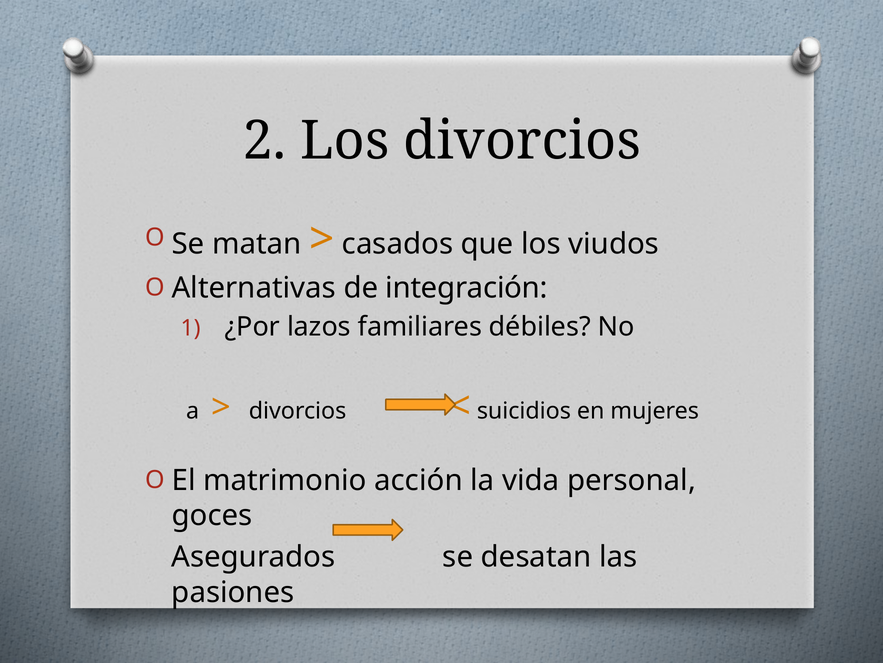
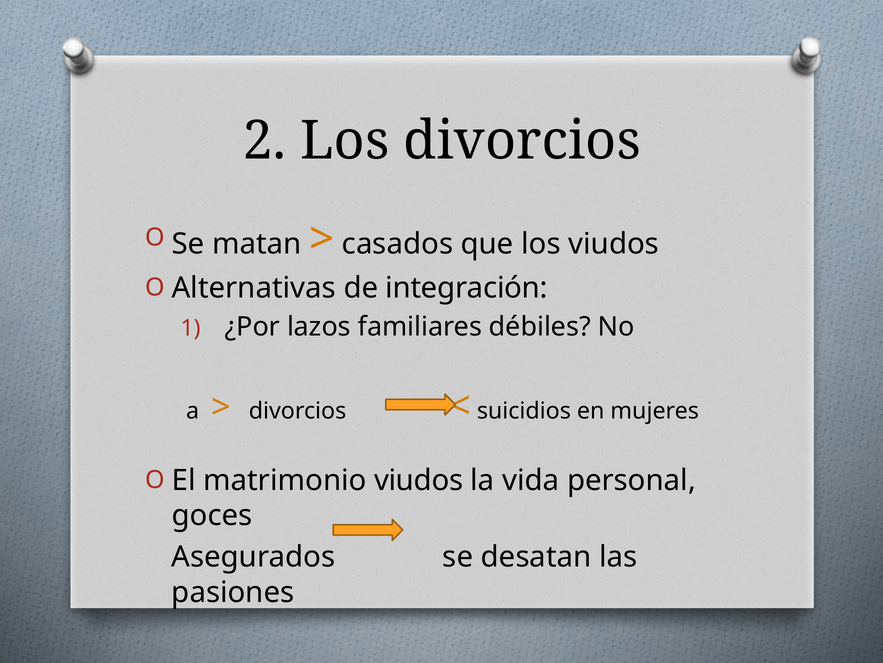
matrimonio acción: acción -> viudos (419, 480)
